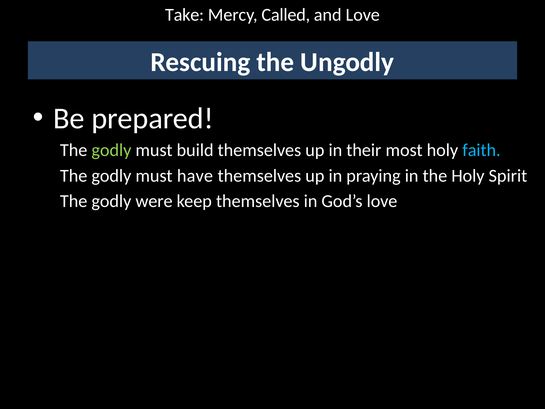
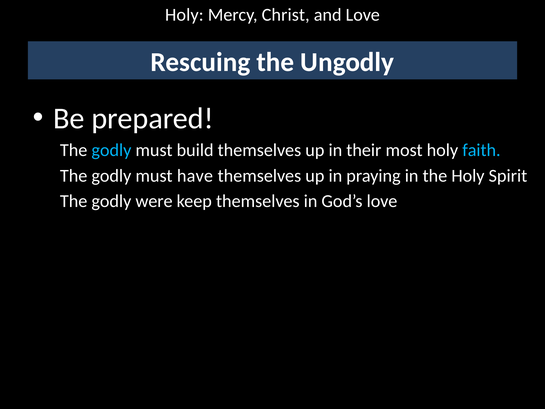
Take: Take -> Holy (184, 15)
Called: Called -> Christ (286, 15)
godly colour: light green -> light blue (111, 150)
